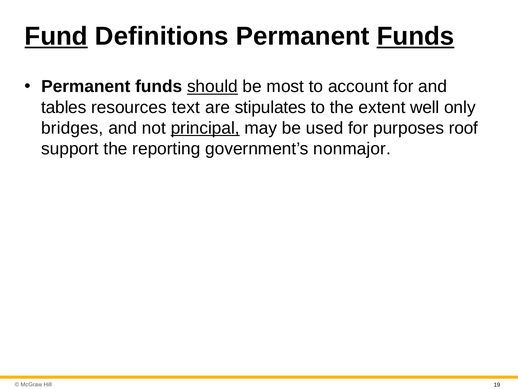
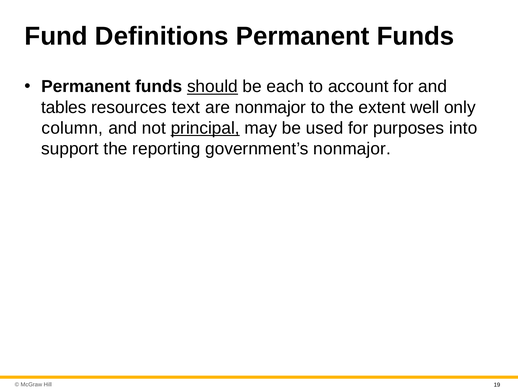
Fund underline: present -> none (56, 36)
Funds underline: present -> none (416, 36)
most: most -> each (285, 86)
are stipulates: stipulates -> nonmajor (270, 107)
bridges: bridges -> column (72, 128)
roof: roof -> into (463, 128)
